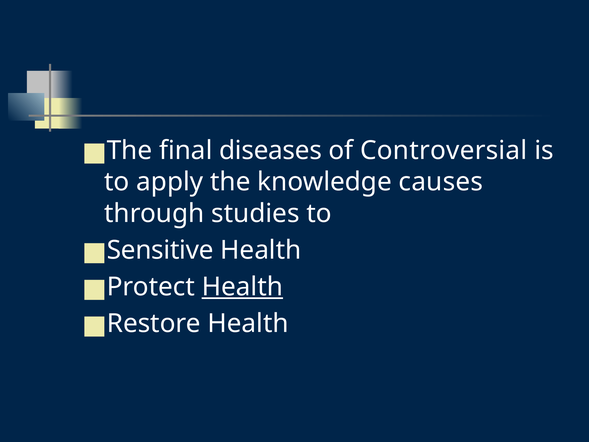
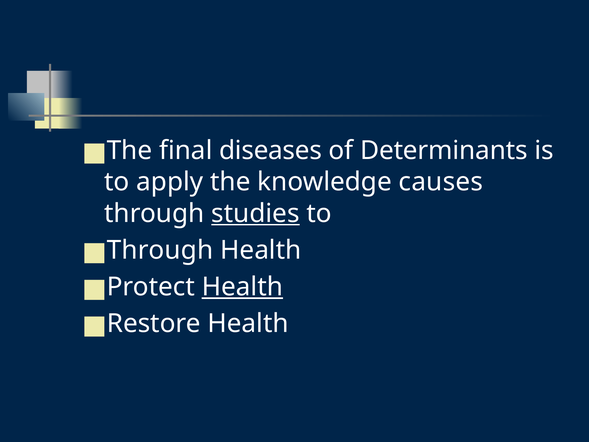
Controversial: Controversial -> Determinants (444, 150)
studies underline: none -> present (255, 213)
Sensitive: Sensitive -> Through (160, 250)
